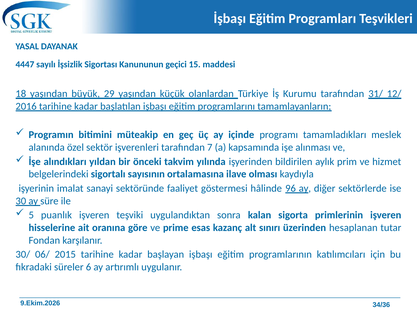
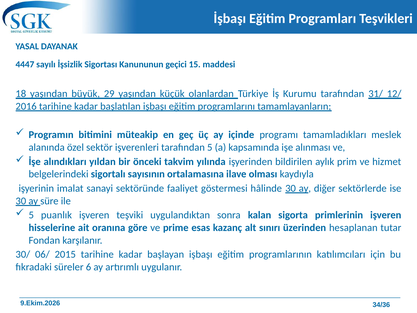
tarafından 7: 7 -> 5 (210, 147)
hâlinde 96: 96 -> 30 (291, 188)
